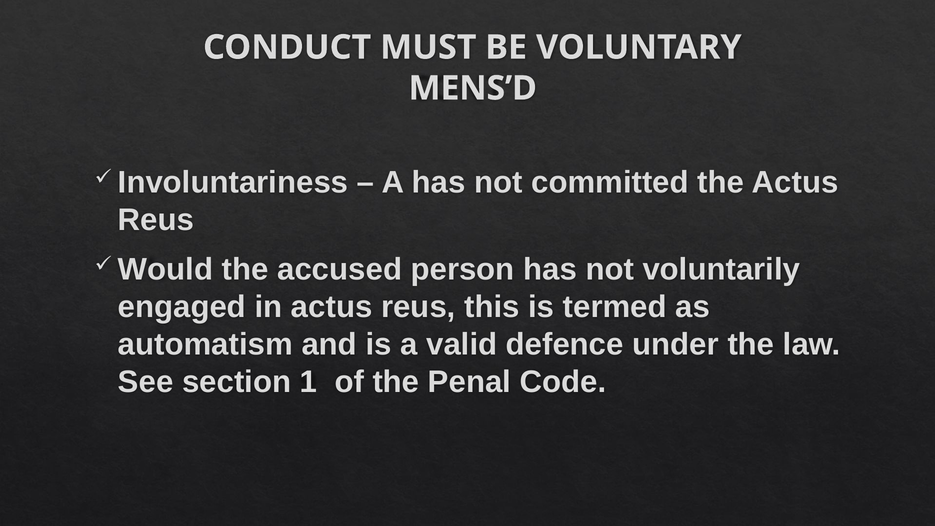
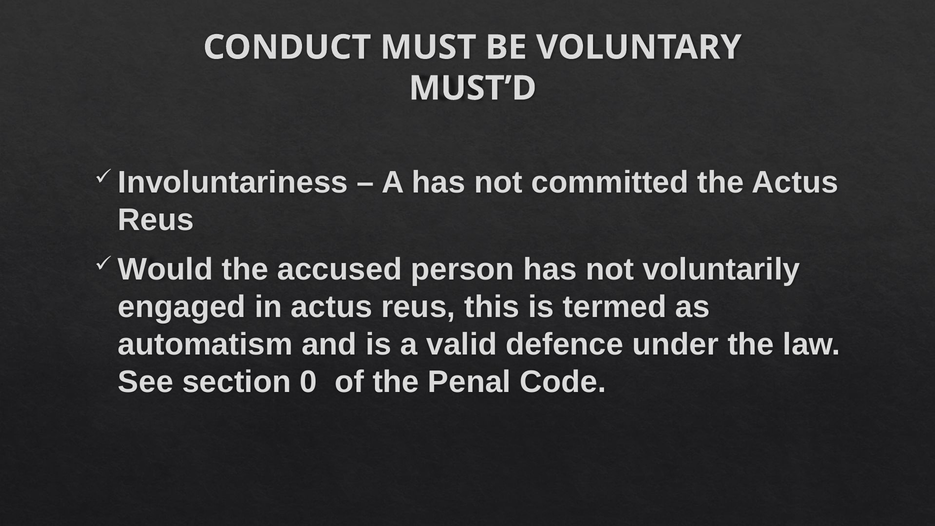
MENS’D: MENS’D -> MUST’D (473, 88)
1: 1 -> 0 (309, 382)
